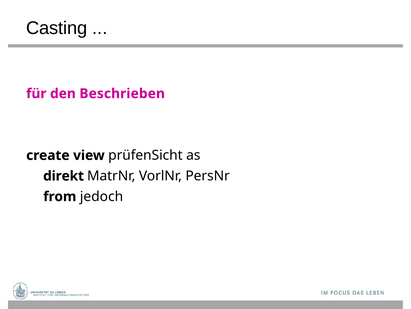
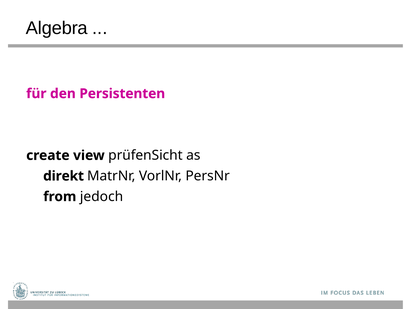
Casting: Casting -> Algebra (57, 28)
Beschrieben: Beschrieben -> Persistenten (122, 93)
